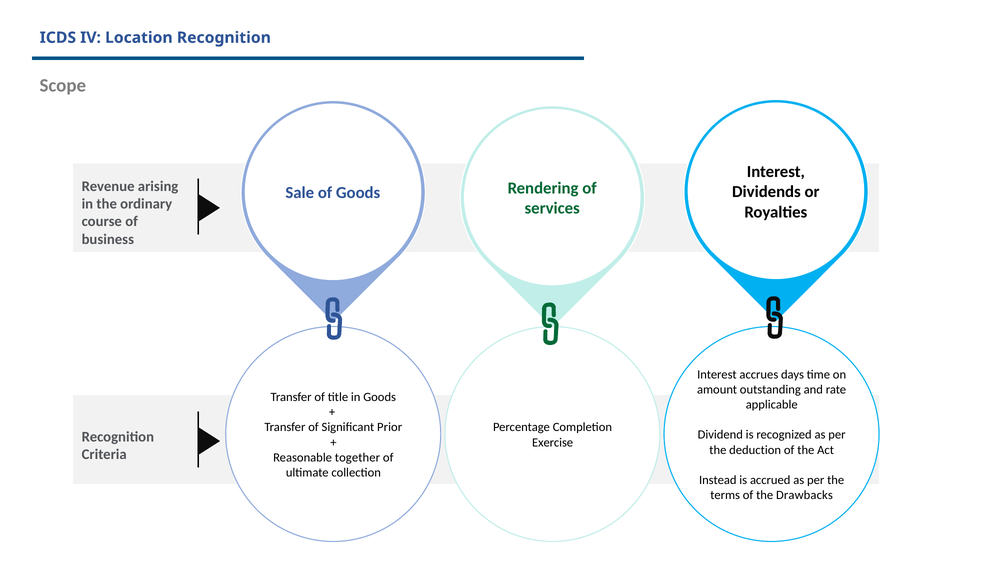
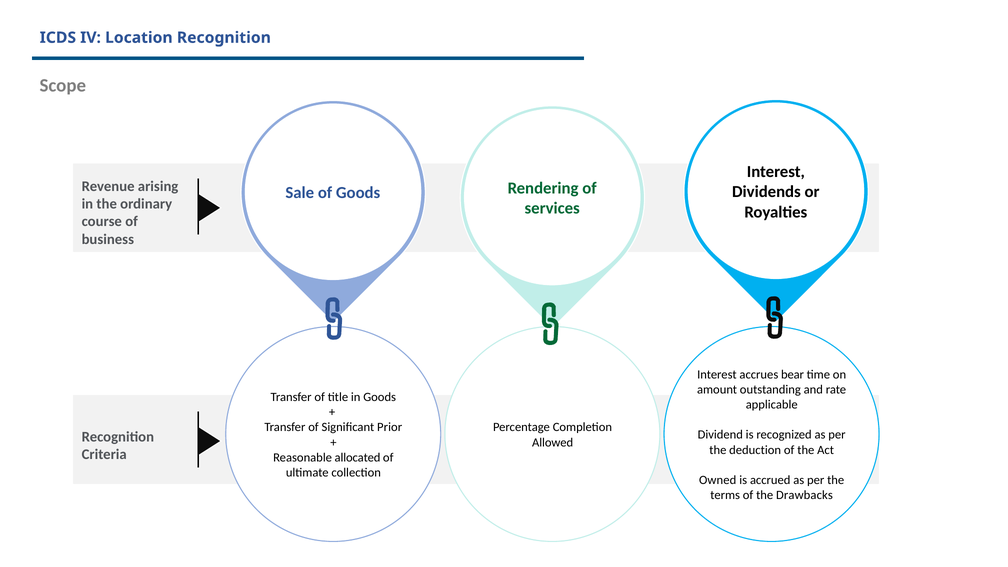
days: days -> bear (793, 374)
Exercise: Exercise -> Allowed (553, 442)
together: together -> allocated (358, 458)
Instead: Instead -> Owned (718, 480)
